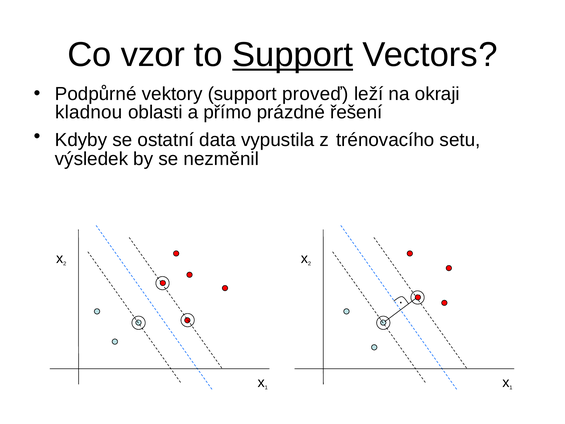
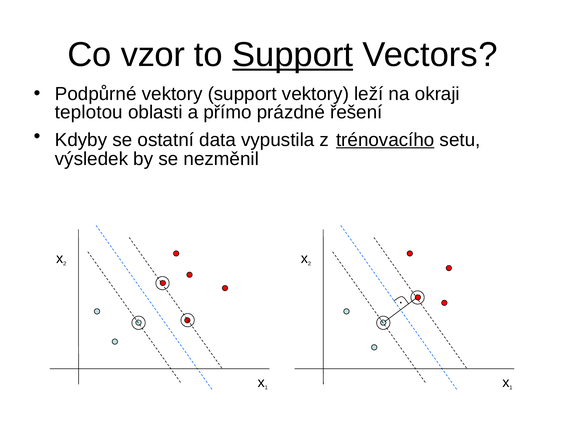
support proveď: proveď -> vektory (315, 94)
kladnou: kladnou -> teplotou (89, 112)
trénovacího underline: none -> present (385, 140)
